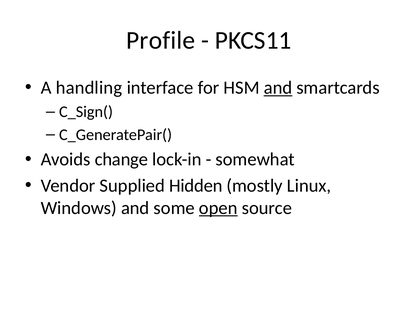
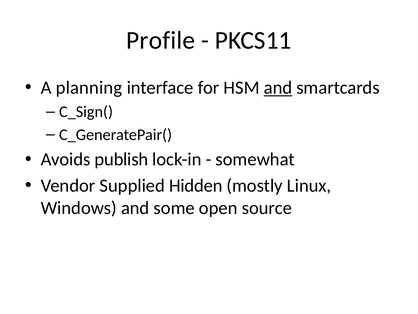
handling: handling -> planning (89, 88)
change: change -> publish (121, 159)
open underline: present -> none (218, 208)
